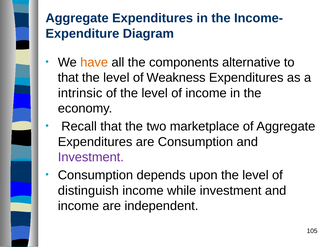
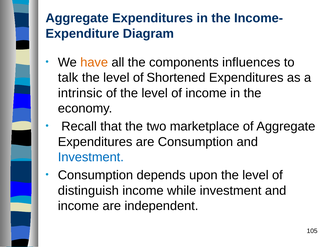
alternative: alternative -> influences (251, 62)
that: that -> talk (68, 78)
Weakness: Weakness -> Shortened (176, 78)
Investment colour: purple -> blue (91, 157)
